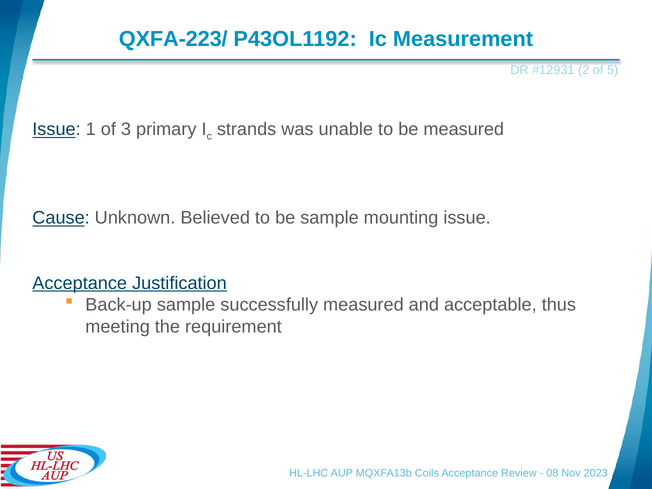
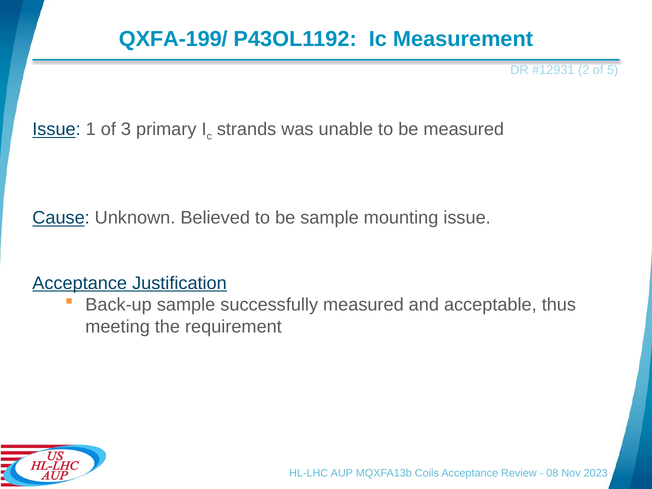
QXFA-223/: QXFA-223/ -> QXFA-199/ (173, 39)
